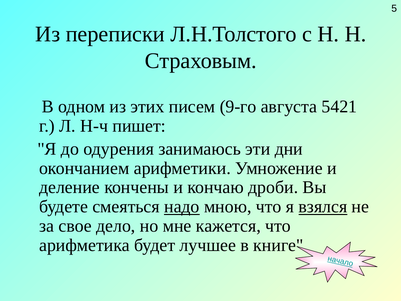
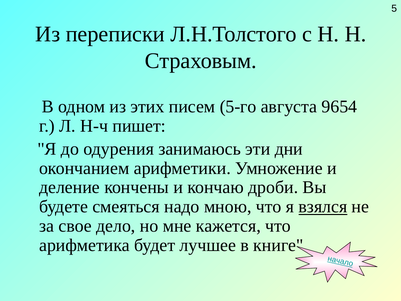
9-го: 9-го -> 5-го (238, 107)
5421: 5421 -> 9654 (339, 107)
надо underline: present -> none (182, 207)
